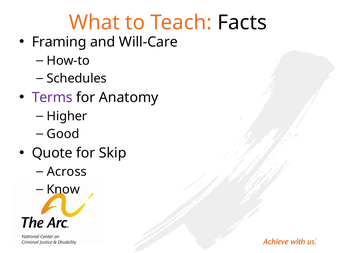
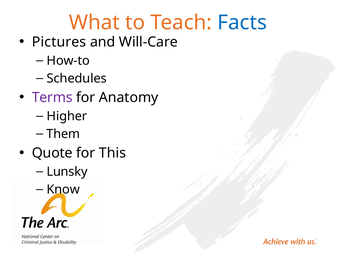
Facts colour: black -> blue (242, 23)
Framing: Framing -> Pictures (59, 42)
Good: Good -> Them (63, 134)
Skip: Skip -> This (113, 153)
Across: Across -> Lunsky (67, 172)
